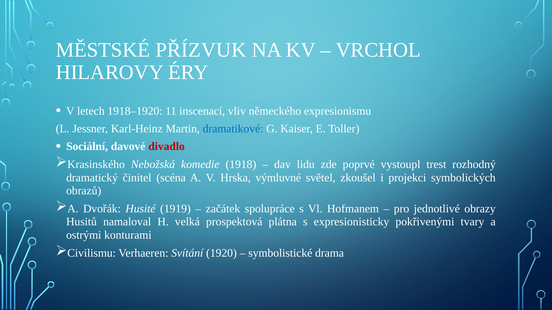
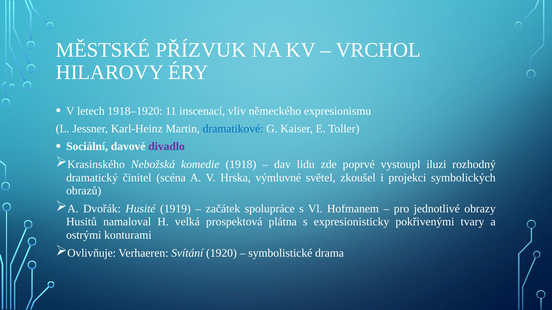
divadlo colour: red -> purple (167, 147)
trest: trest -> iluzi (436, 165)
Civilismu: Civilismu -> Ovlivňuje (92, 253)
